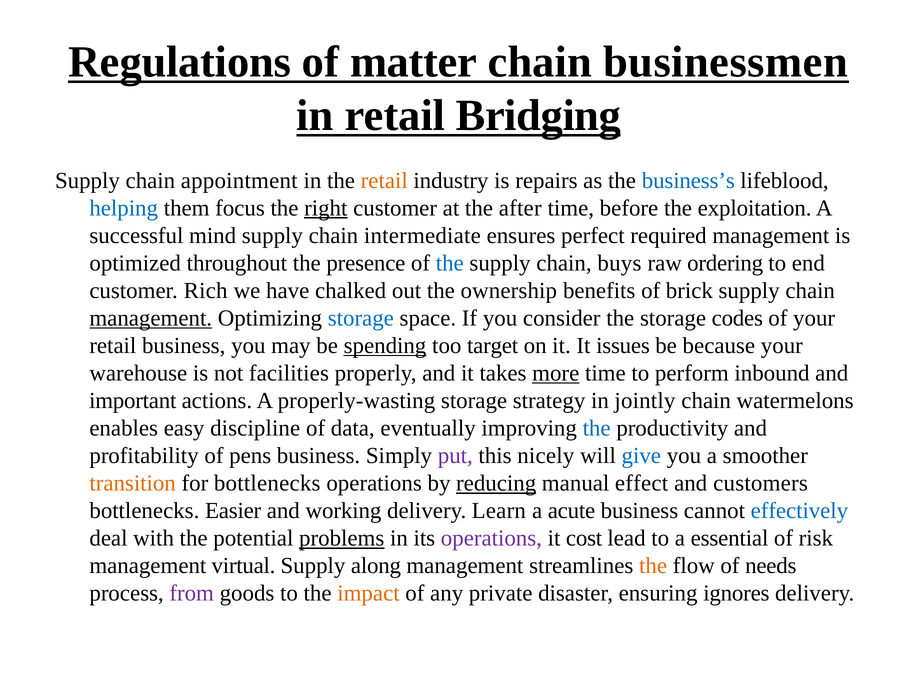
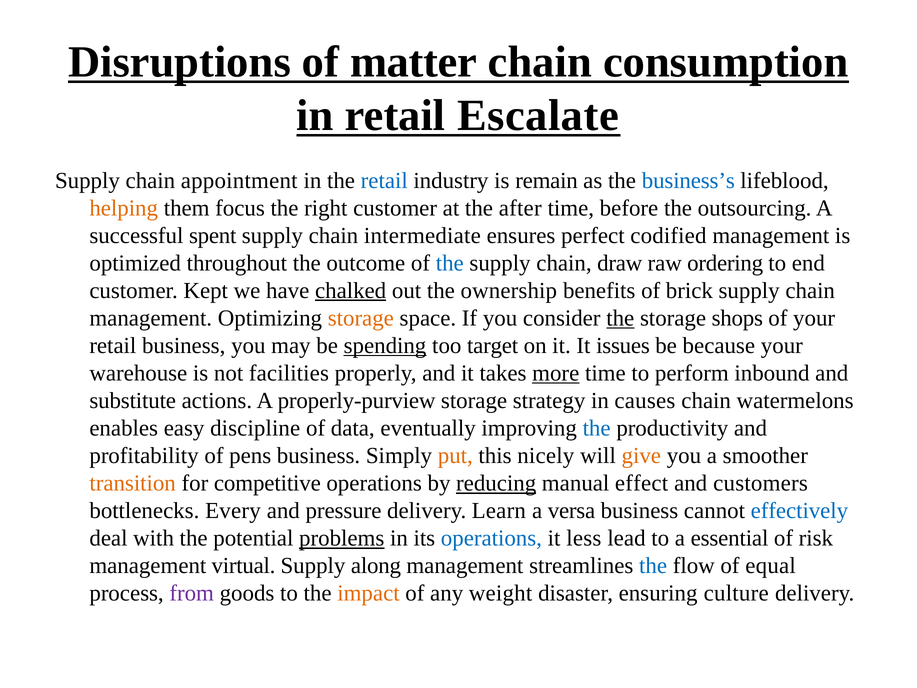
Regulations: Regulations -> Disruptions (179, 62)
businessmen: businessmen -> consumption (726, 62)
Bridging: Bridging -> Escalate (538, 115)
retail colour: orange -> blue (384, 180)
repairs: repairs -> remain (547, 180)
helping colour: blue -> orange (124, 208)
right underline: present -> none (326, 208)
exploitation: exploitation -> outsourcing (755, 208)
mind: mind -> spent (213, 235)
required: required -> codified (668, 235)
presence: presence -> outcome (366, 263)
buys: buys -> draw (620, 263)
Rich: Rich -> Kept (206, 290)
chalked underline: none -> present (351, 290)
management underline: present -> none (151, 318)
storage colour: blue -> orange (361, 318)
the underline: none -> present (620, 318)
codes: codes -> shops (737, 318)
important: important -> substitute (133, 400)
properly-wasting: properly-wasting -> properly-purview (357, 400)
jointly: jointly -> causes (645, 400)
put colour: purple -> orange (455, 456)
give colour: blue -> orange (641, 456)
for bottlenecks: bottlenecks -> competitive (267, 483)
Easier: Easier -> Every (233, 511)
working: working -> pressure (343, 511)
acute: acute -> versa (571, 511)
operations colour: purple -> blue (491, 538)
cost: cost -> less (584, 538)
the colour: orange -> blue (653, 566)
needs: needs -> equal (771, 566)
private: private -> weight (501, 593)
ignores: ignores -> culture (736, 593)
